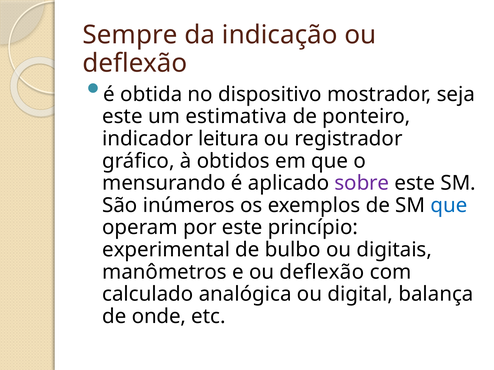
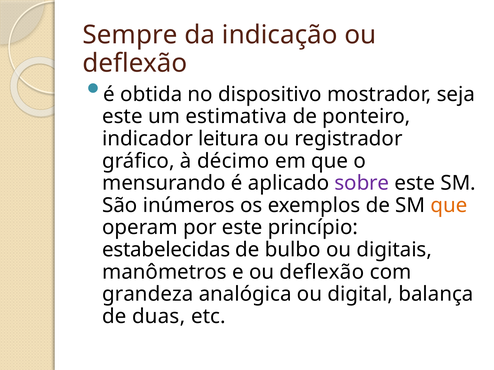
obtidos: obtidos -> décimo (233, 161)
que colour: blue -> orange (449, 206)
experimental: experimental -> estabelecidas (166, 250)
calculado: calculado -> grandeza (148, 295)
onde: onde -> duas (159, 317)
